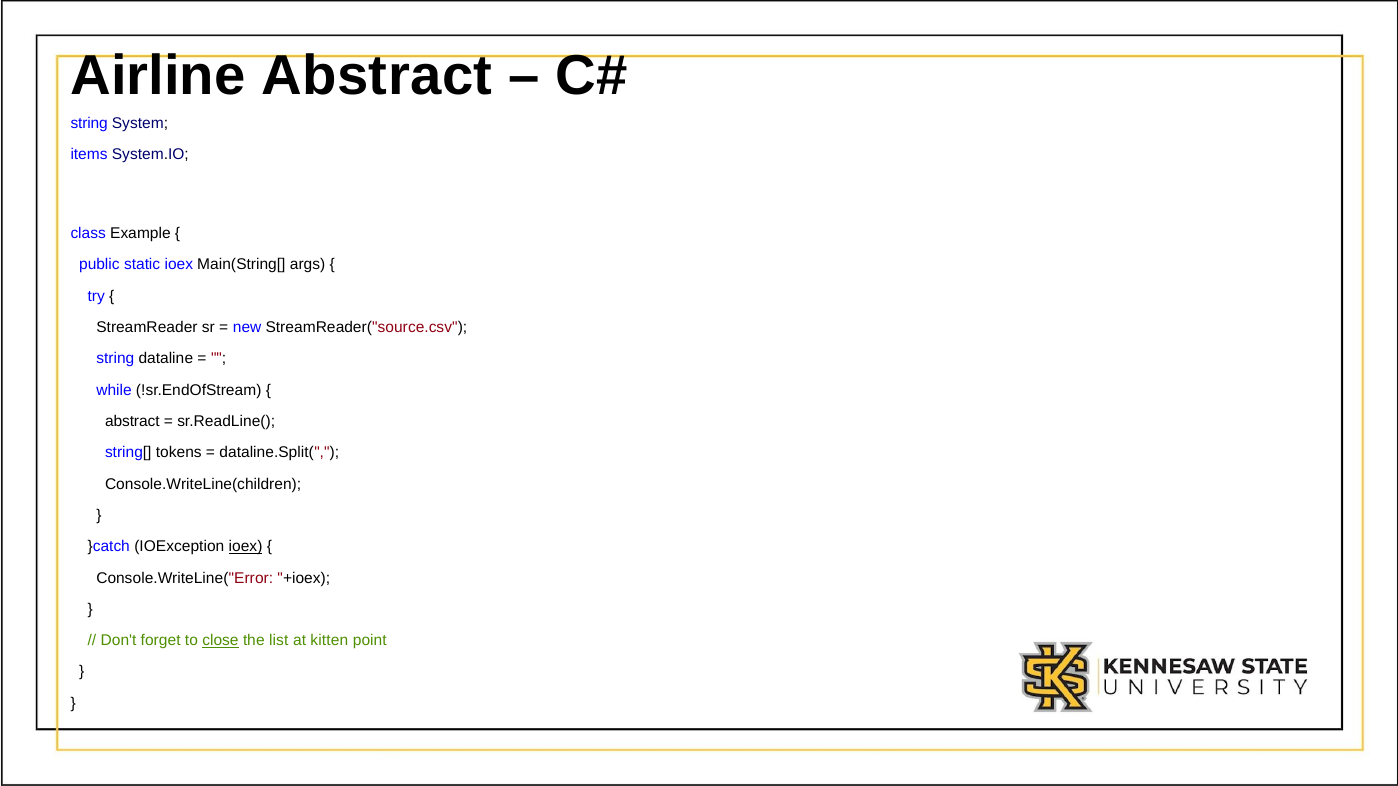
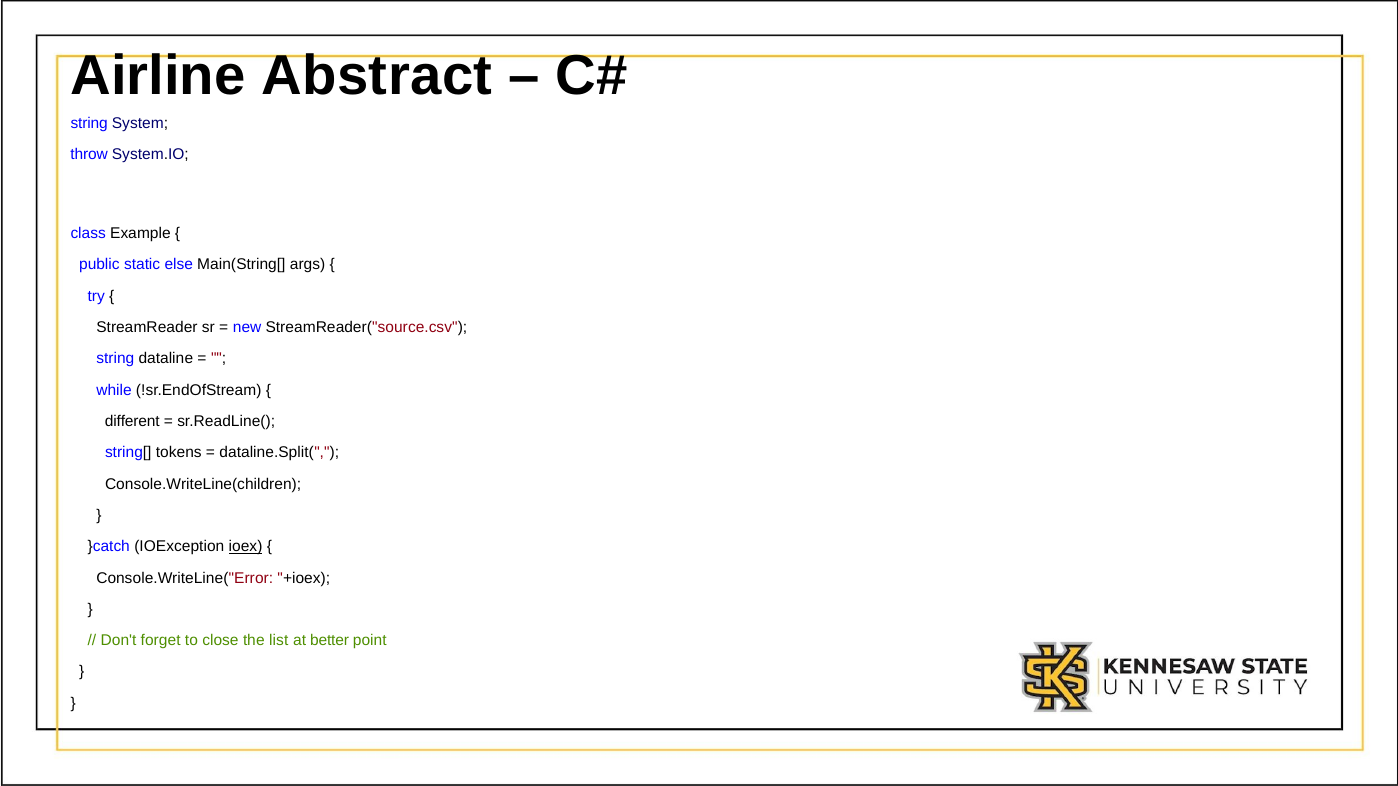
items: items -> throw (89, 154)
static ioex: ioex -> else (179, 265)
abstract: abstract -> different (132, 422)
close underline: present -> none (220, 641)
kitten: kitten -> better (330, 641)
